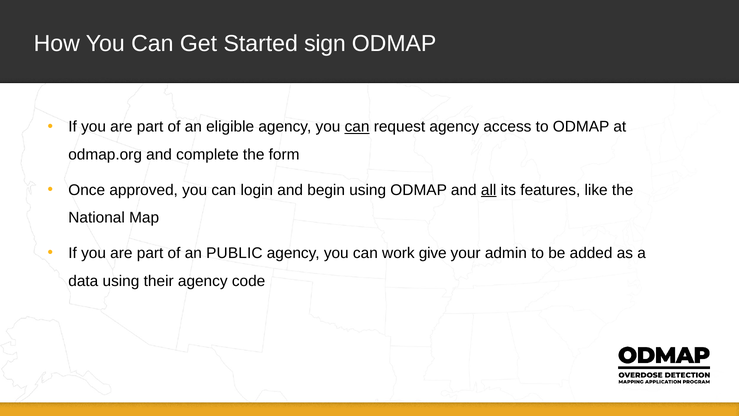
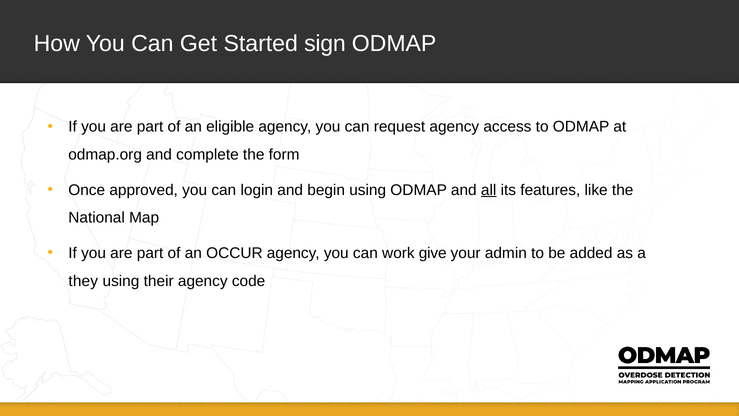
can underline: present -> none (357, 127)
PUBLIC: PUBLIC -> OCCUR (234, 253)
data: data -> they (83, 281)
